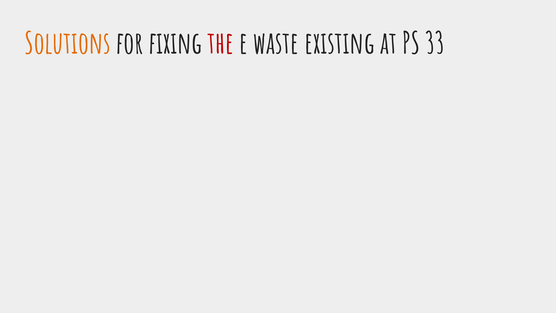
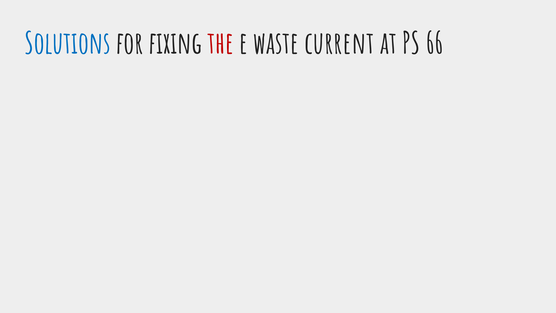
Solutions colour: orange -> blue (68, 44)
existing: existing -> current (339, 44)
33: 33 -> 66 (435, 44)
